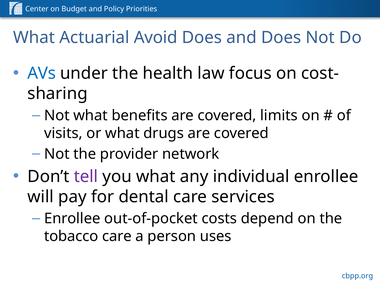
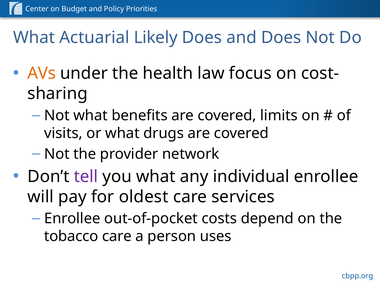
Avoid: Avoid -> Likely (156, 38)
AVs colour: blue -> orange (42, 73)
dental: dental -> oldest (144, 197)
